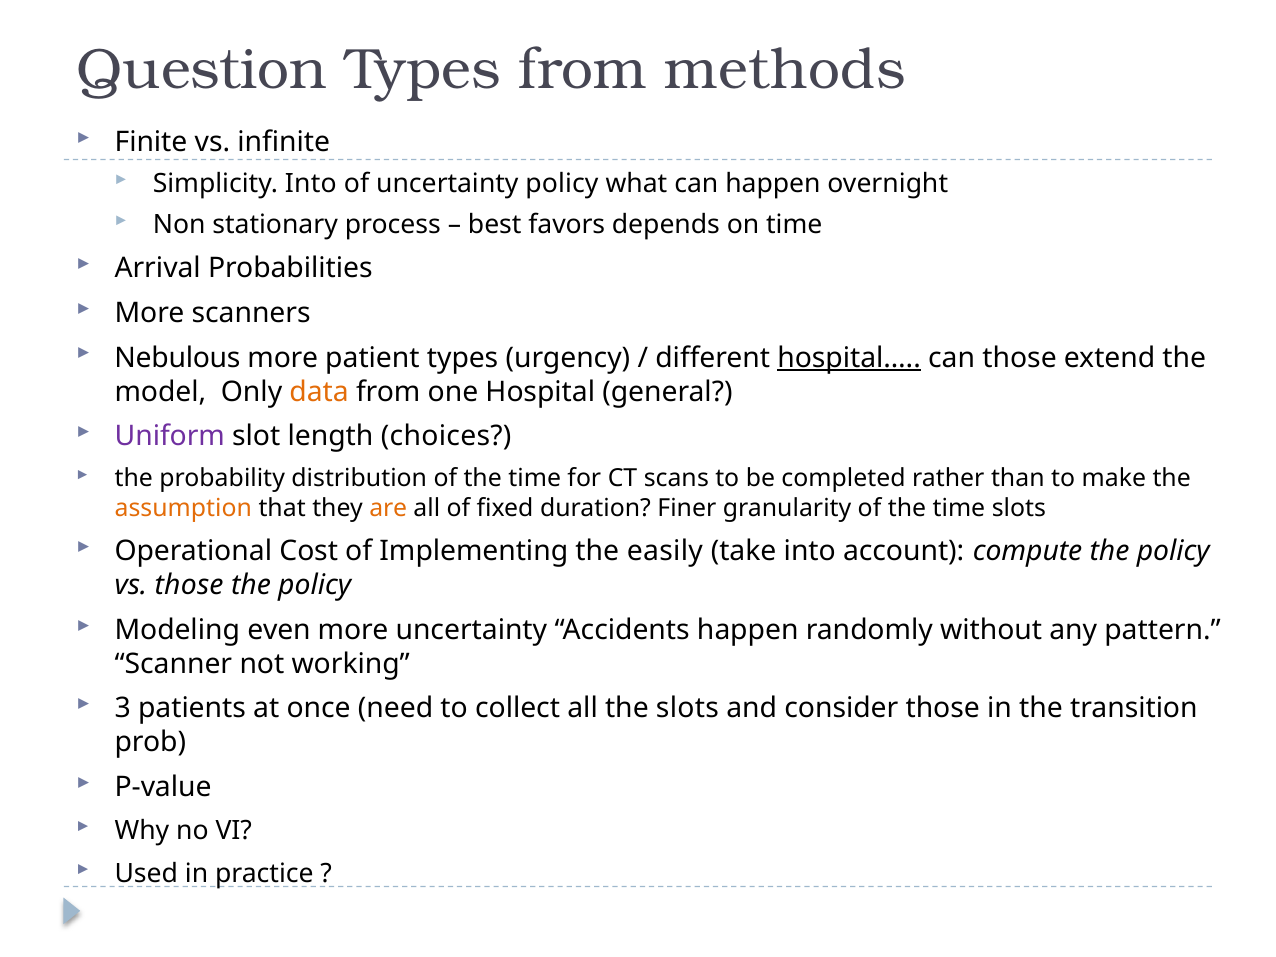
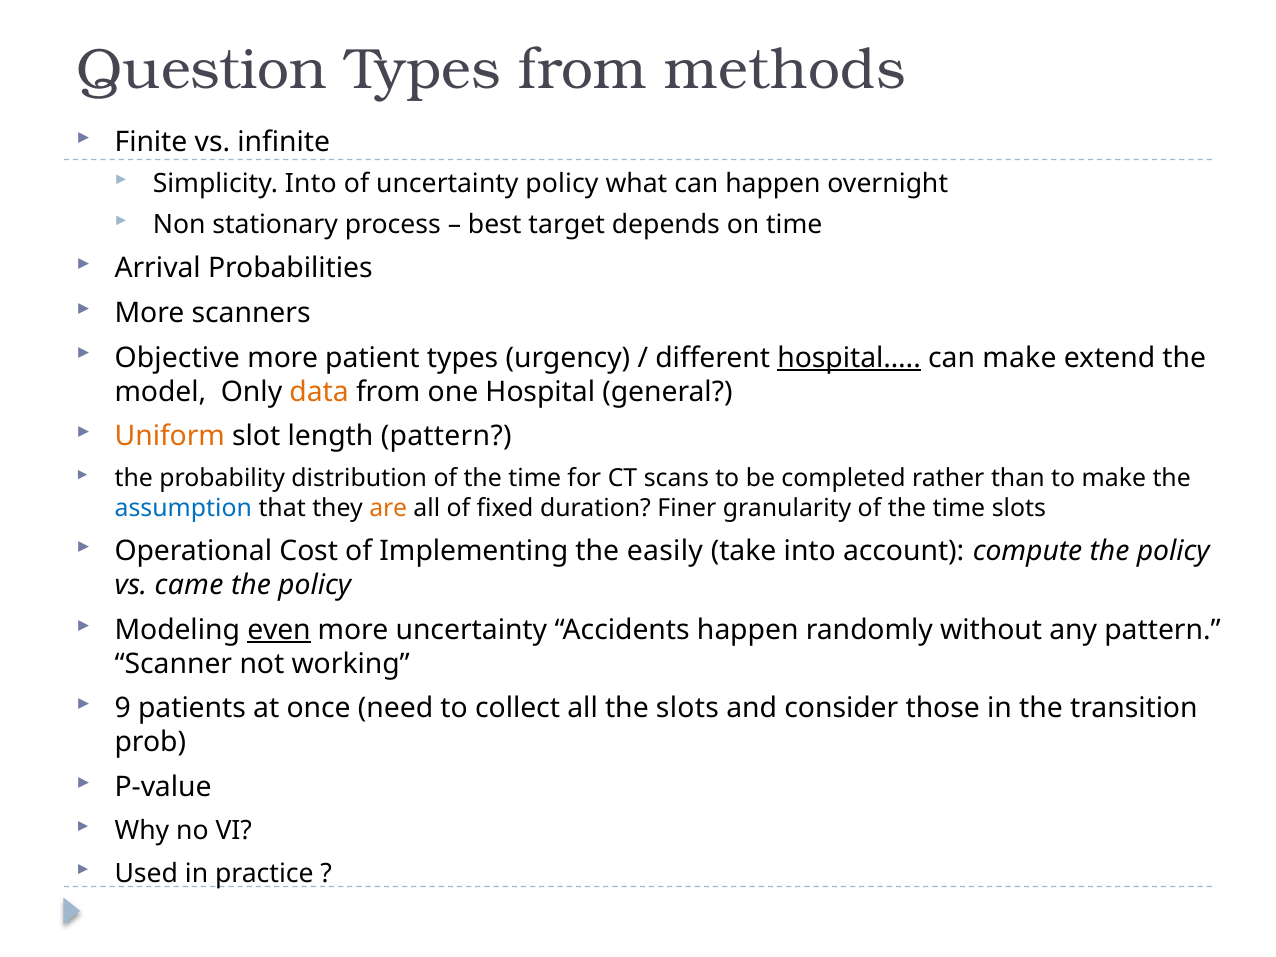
favors: favors -> target (567, 225)
Nebulous: Nebulous -> Objective (177, 358)
can those: those -> make (1019, 358)
Uniform colour: purple -> orange (170, 436)
length choices: choices -> pattern (446, 436)
assumption colour: orange -> blue (183, 508)
vs those: those -> came (189, 585)
even underline: none -> present (279, 630)
3: 3 -> 9 (123, 709)
